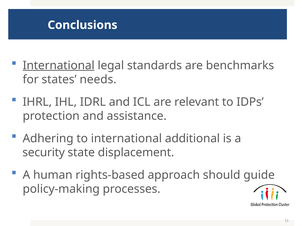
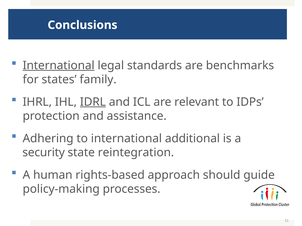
needs: needs -> family (98, 80)
IDRL underline: none -> present (93, 102)
displacement: displacement -> reintegration (136, 153)
